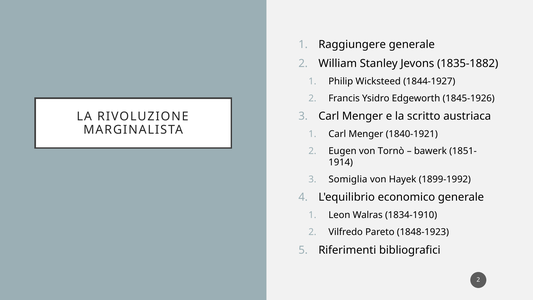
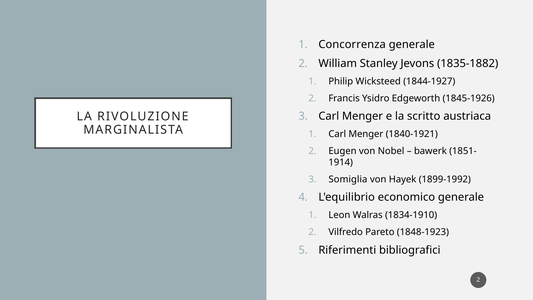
Raggiungere: Raggiungere -> Concorrenza (352, 45)
Tornò: Tornò -> Nobel (391, 151)
